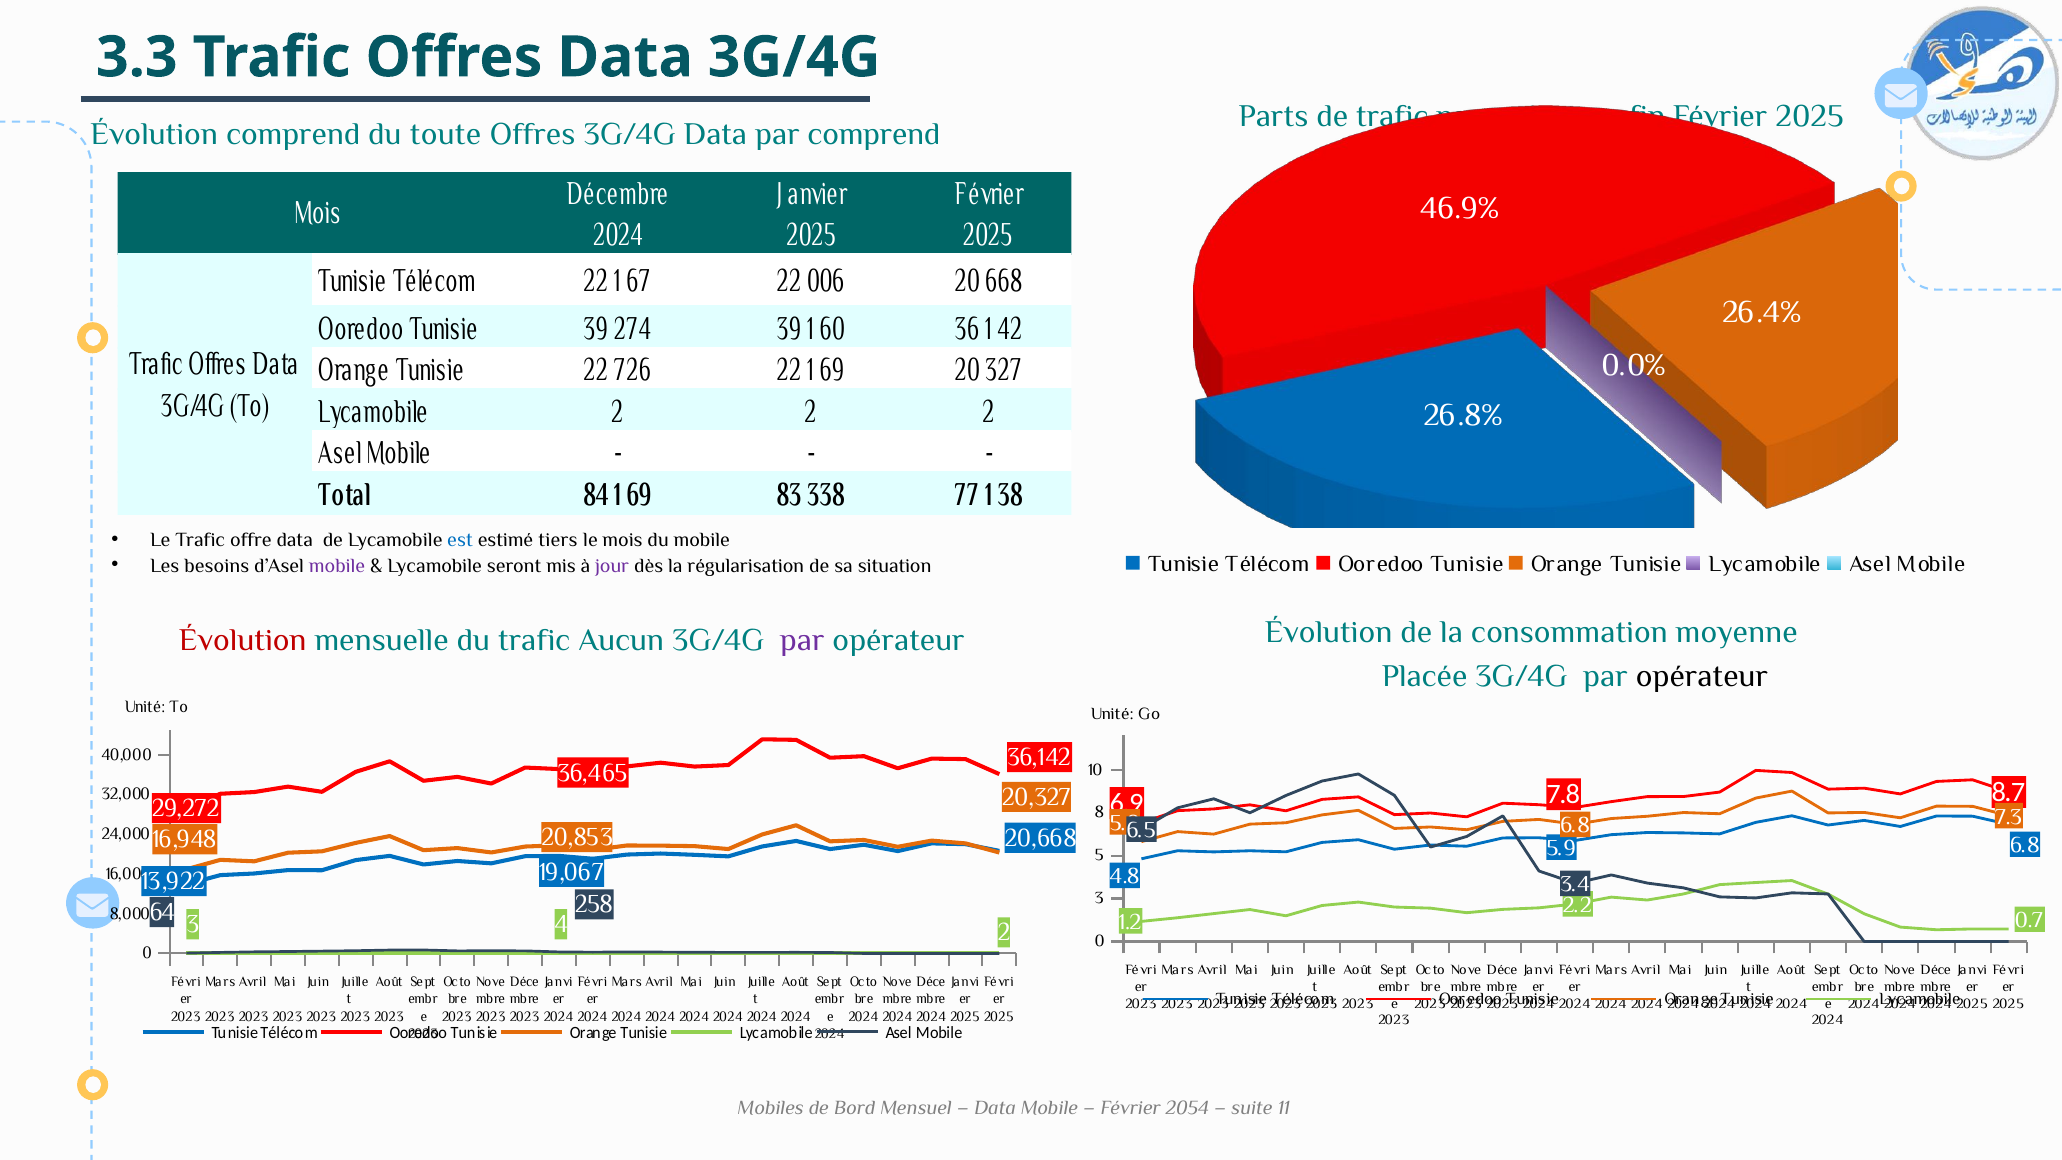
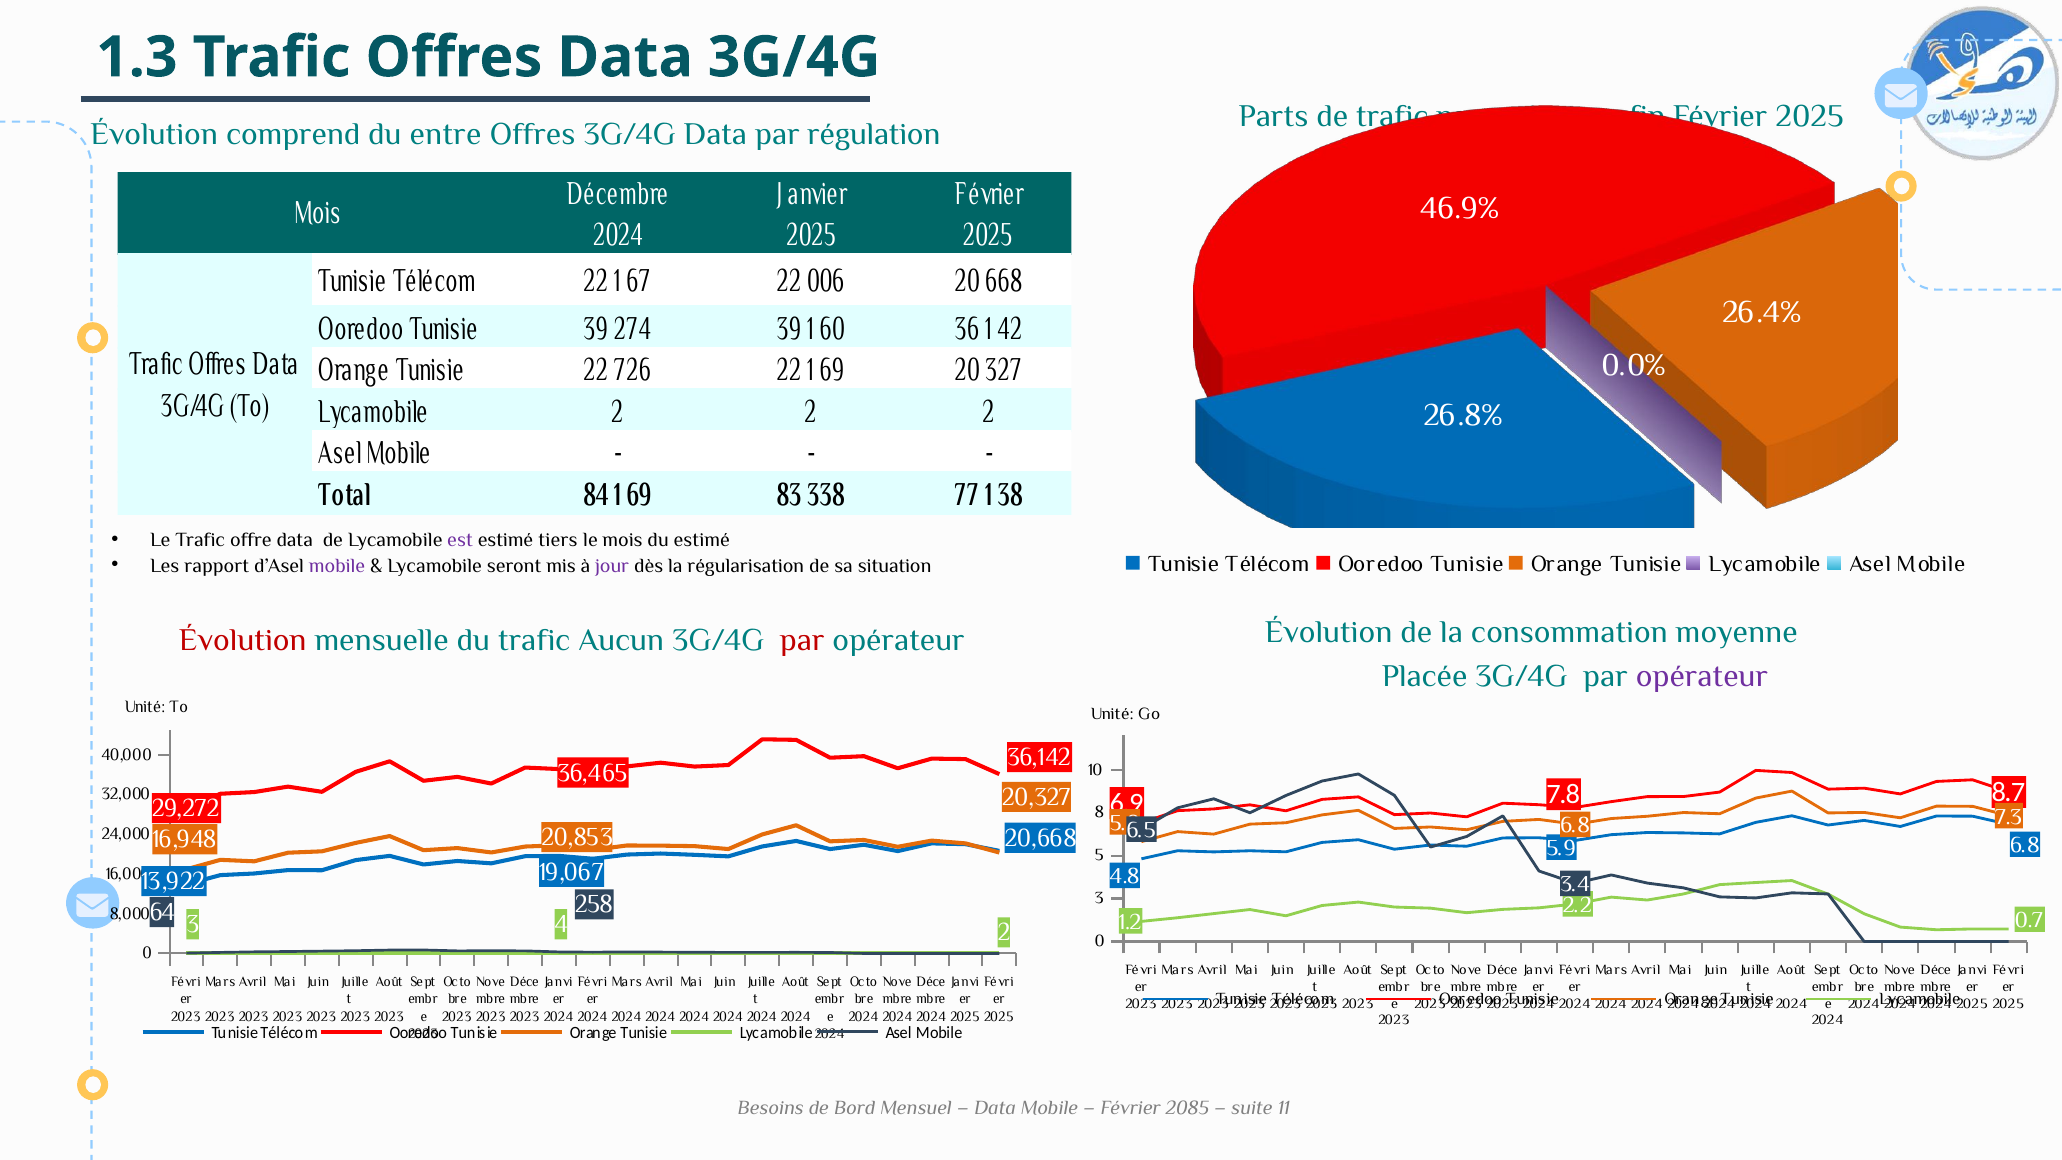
3.3: 3.3 -> 1.3 (137, 57)
toute: toute -> entre (446, 134)
par comprend: comprend -> régulation (874, 134)
est colour: blue -> purple (460, 540)
du mobile: mobile -> estimé (702, 540)
besoins: besoins -> rapport (217, 565)
par colour: purple -> red (802, 640)
opérateur colour: black -> purple (1702, 676)
Mobiles: Mobiles -> Besoins (771, 1108)
2054: 2054 -> 2085 (1187, 1108)
